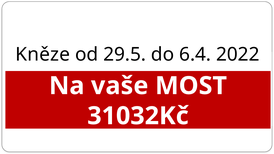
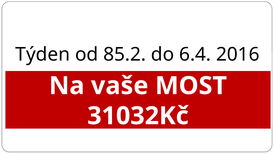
Kněze: Kněze -> Týden (43, 54)
29.5: 29.5 -> 85.2 (125, 54)
2022: 2022 -> 2016 (238, 54)
